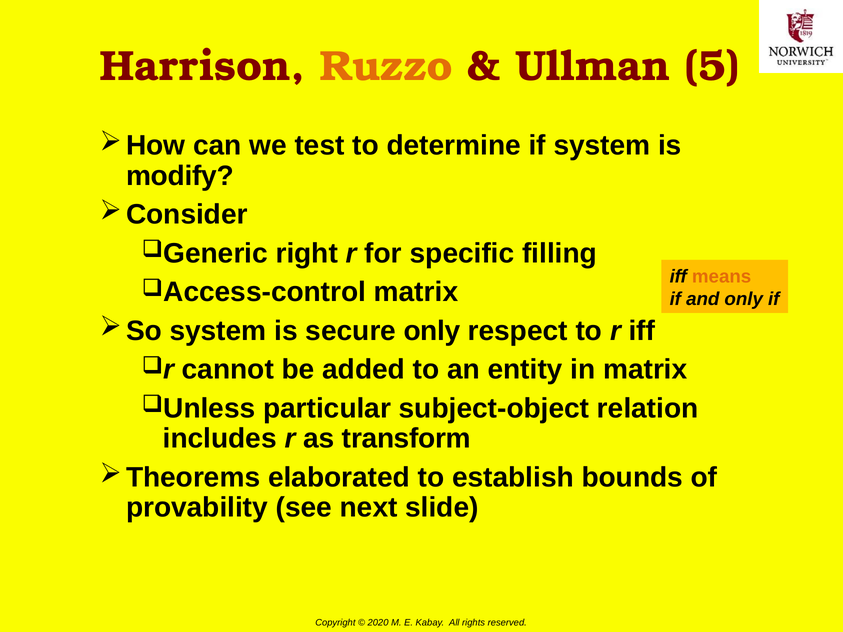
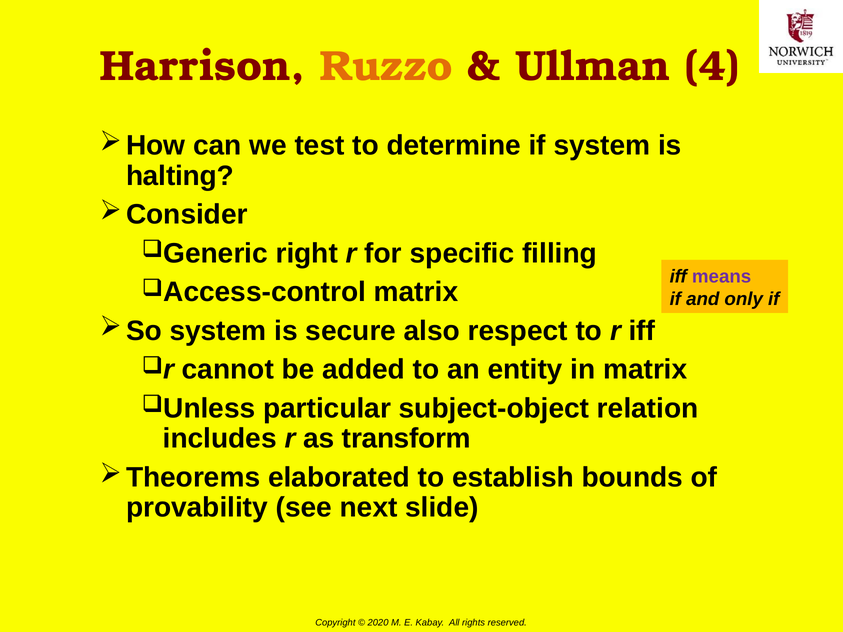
5: 5 -> 4 (712, 66)
modify: modify -> halting (180, 176)
means colour: orange -> purple (722, 277)
secure only: only -> also (432, 331)
